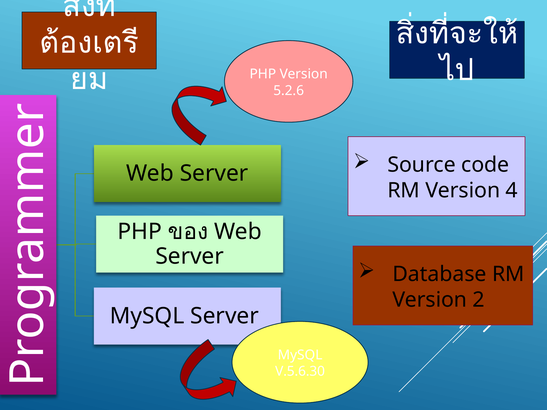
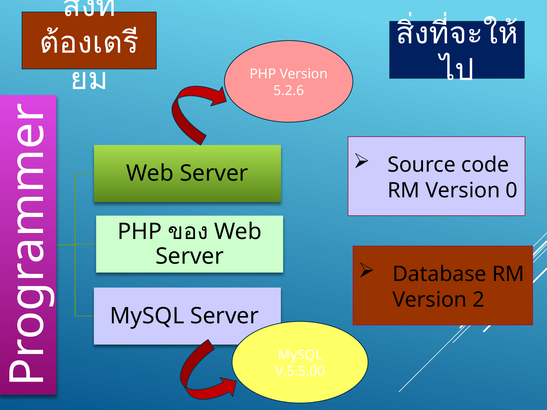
4: 4 -> 0 (512, 191)
V.5.6.30: V.5.6.30 -> V.5.5.00 (300, 372)
